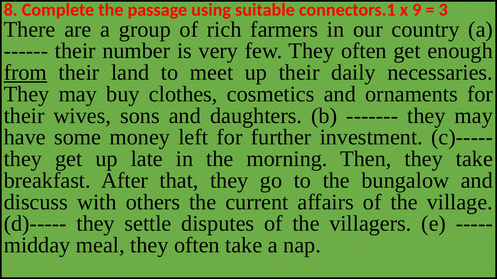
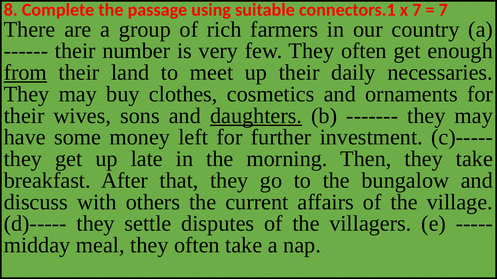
x 9: 9 -> 7 (417, 10)
3: 3 -> 7 (443, 10)
daughters underline: none -> present (256, 116)
